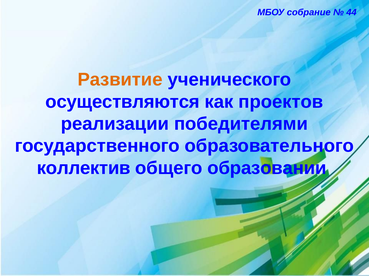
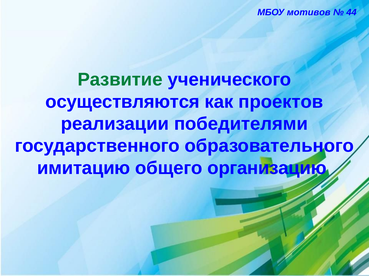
собрание: собрание -> мотивов (309, 12)
Развитие colour: orange -> green (120, 80)
коллектив: коллектив -> имитацию (84, 168)
образовании: образовании -> организацию (267, 168)
